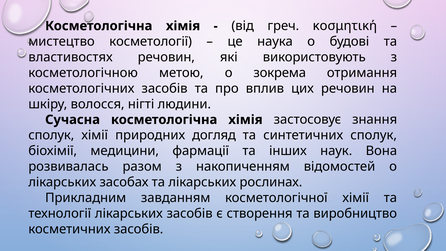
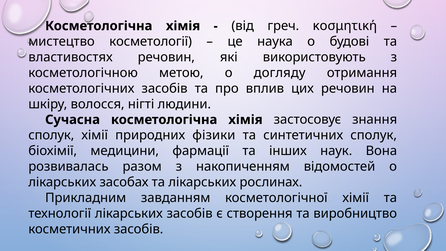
зокрема: зокрема -> догляду (280, 73)
догляд: догляд -> фізики (214, 135)
